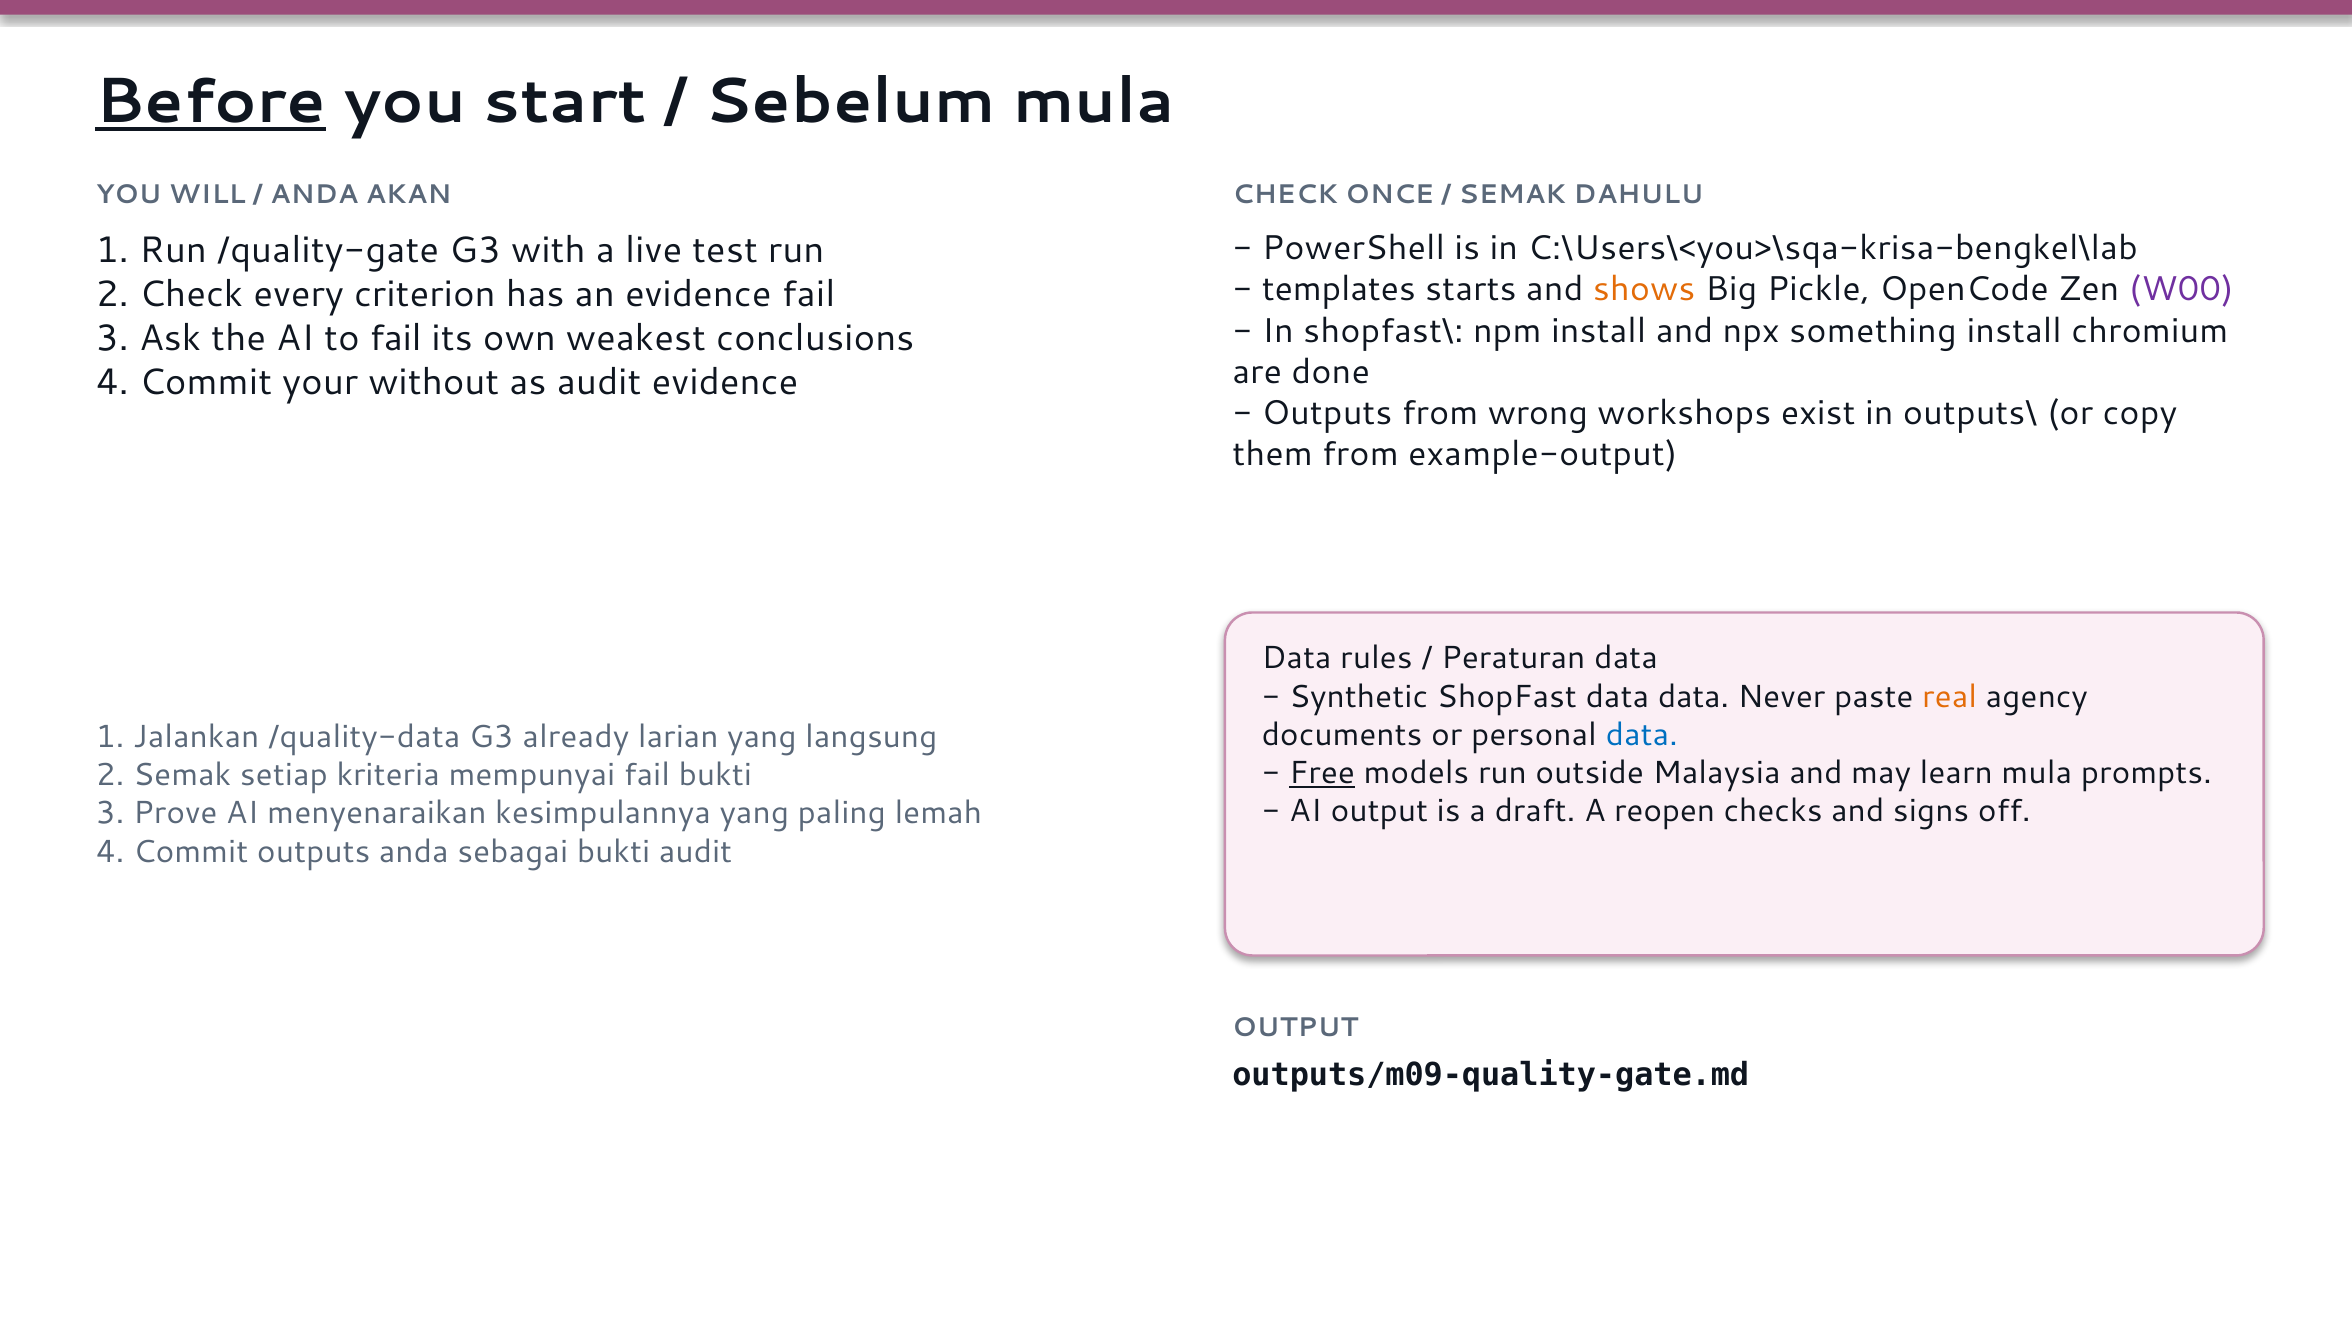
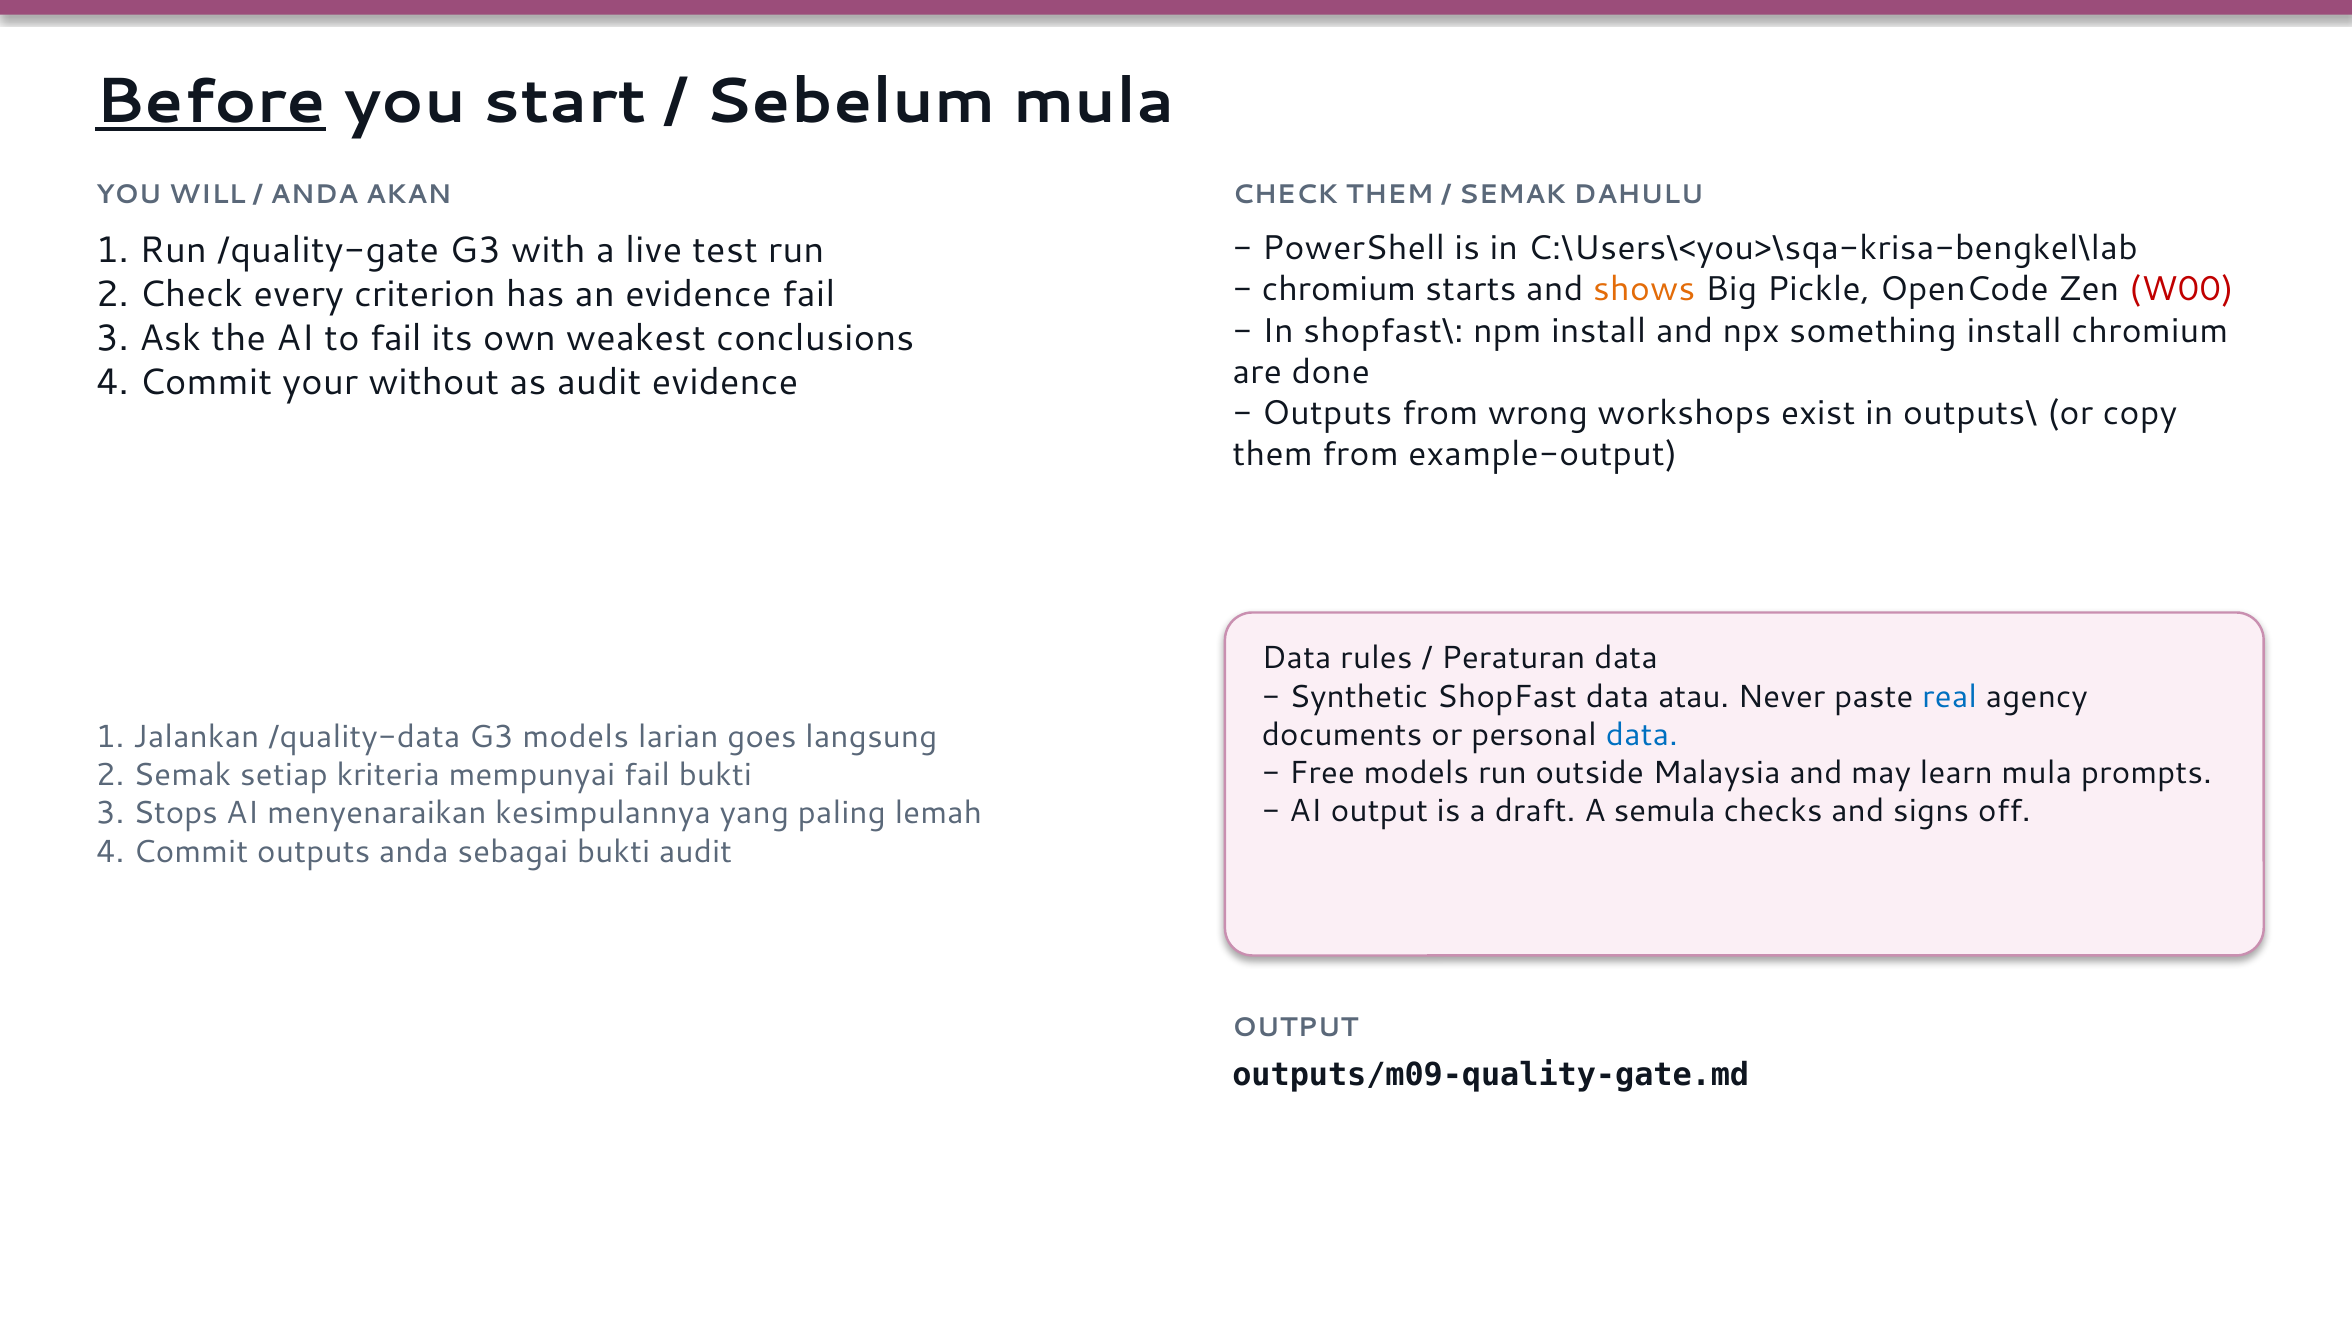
CHECK ONCE: ONCE -> THEM (1390, 194)
templates: templates -> chromium (1339, 290)
W00 colour: purple -> red (2181, 290)
data data: data -> atau (1694, 697)
real colour: orange -> blue (1950, 697)
G3 already: already -> models (576, 737)
larian yang: yang -> goes (762, 737)
Free underline: present -> none (1322, 773)
reopen: reopen -> semula (1665, 811)
Prove: Prove -> Stops (175, 813)
